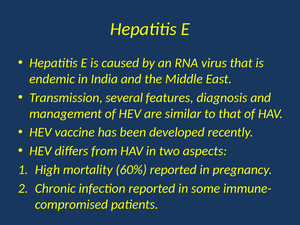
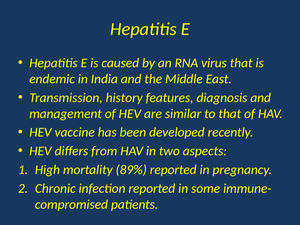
several: several -> history (124, 98)
60%: 60% -> 89% (131, 170)
